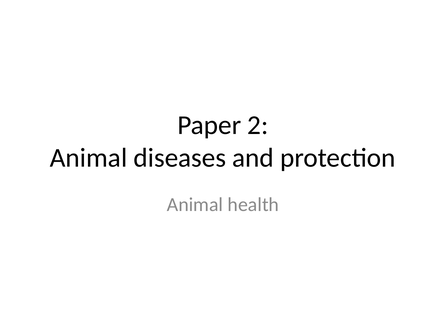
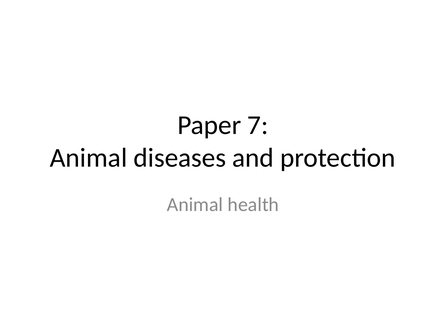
2: 2 -> 7 (258, 125)
